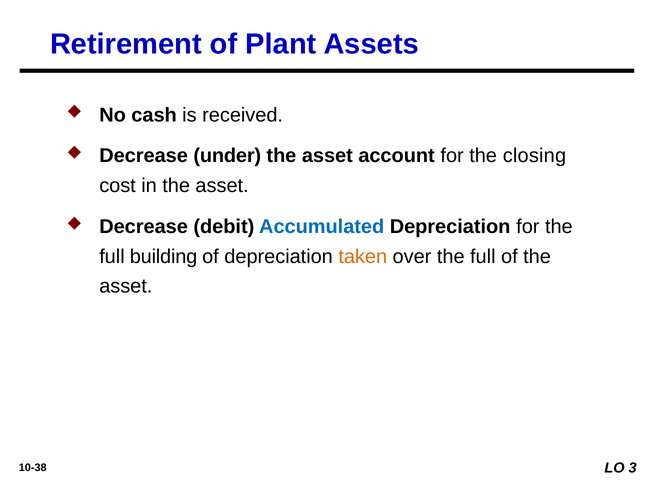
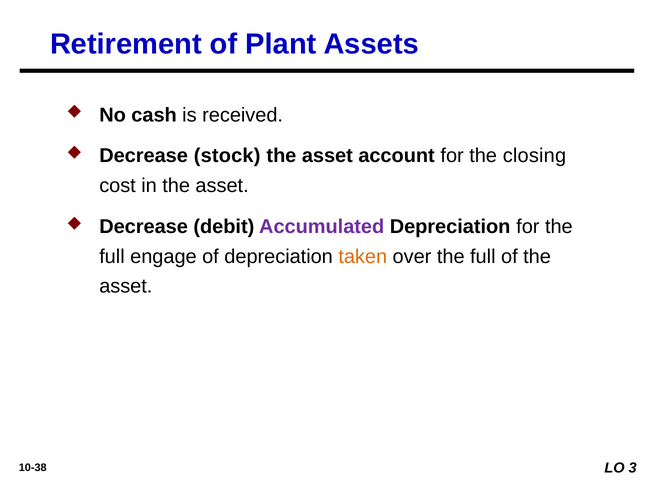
under: under -> stock (227, 156)
Accumulated colour: blue -> purple (322, 227)
building: building -> engage (163, 257)
